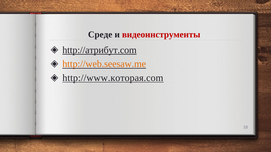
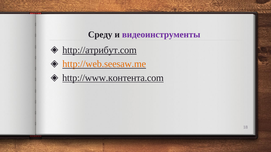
Среде: Среде -> Среду (100, 35)
видеоинструменты colour: red -> purple (161, 35)
http://www.которая.com: http://www.которая.com -> http://www.контента.com (113, 78)
